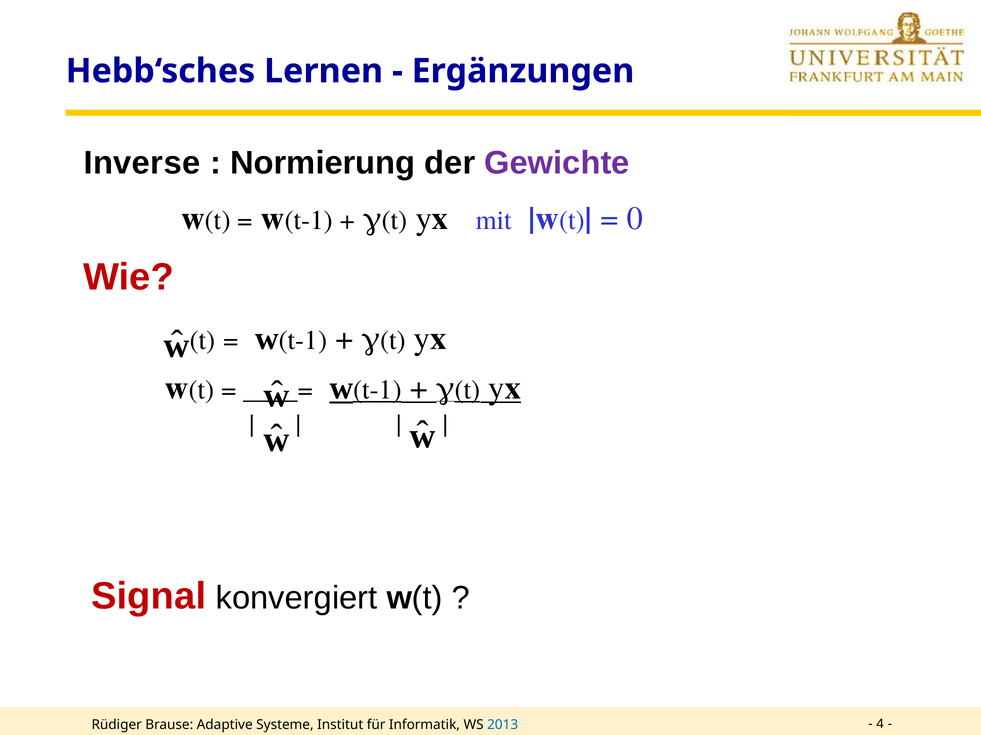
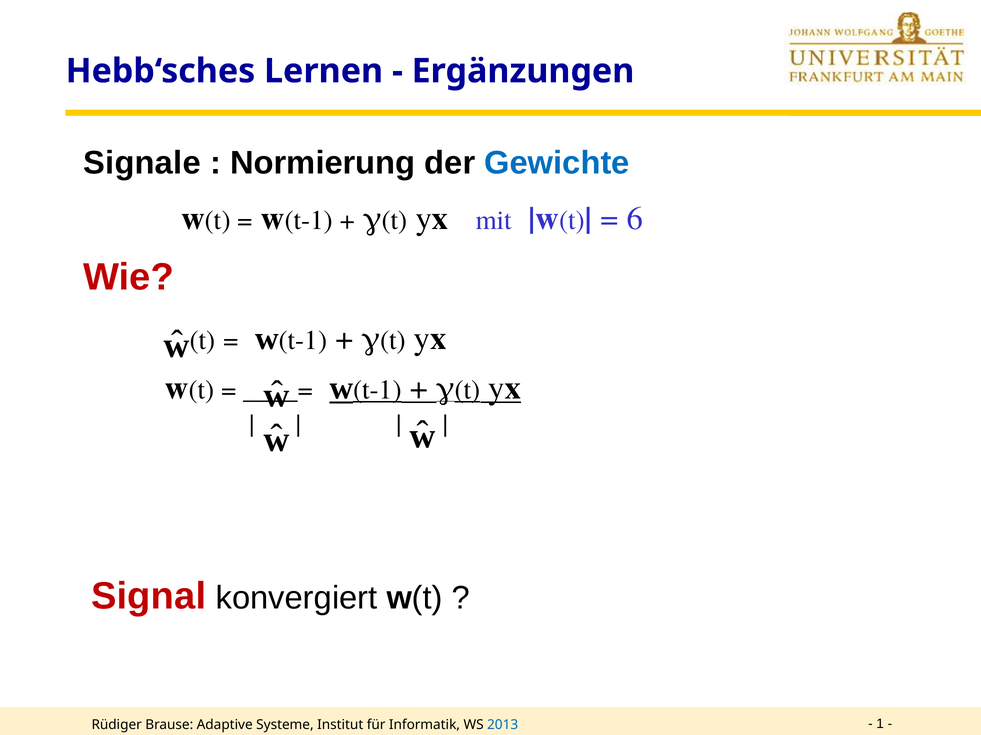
Inverse: Inverse -> Signale (142, 163)
Gewichte colour: purple -> blue (557, 163)
0: 0 -> 6 (635, 218)
4: 4 -> 1 (880, 725)
